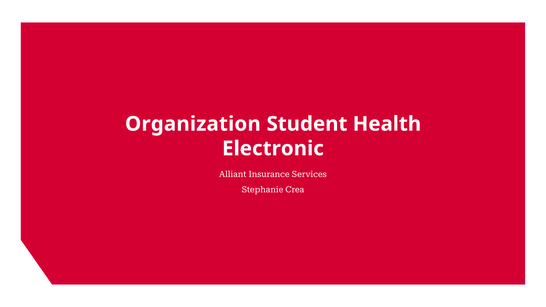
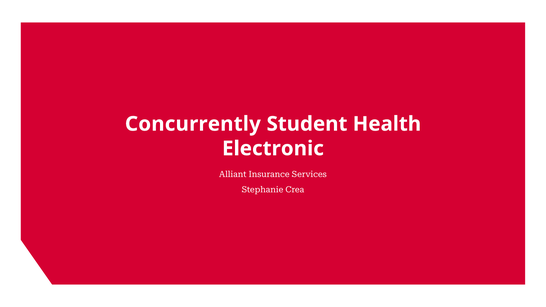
Organization: Organization -> Concurrently (193, 124)
